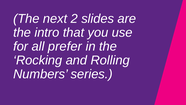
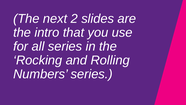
all prefer: prefer -> series (65, 46)
